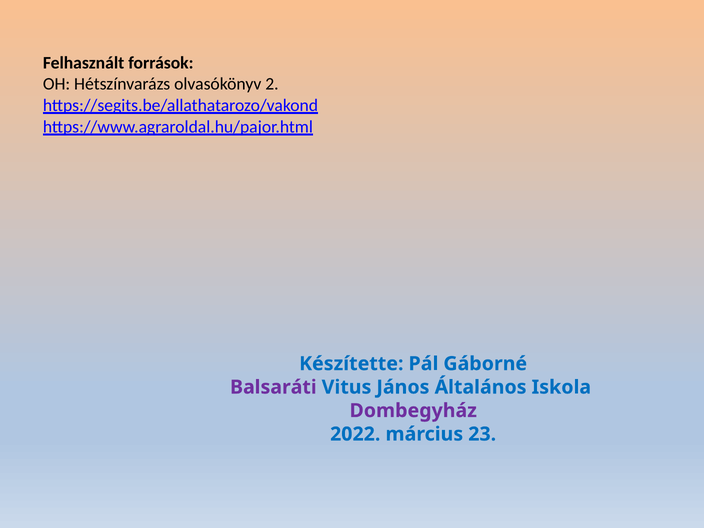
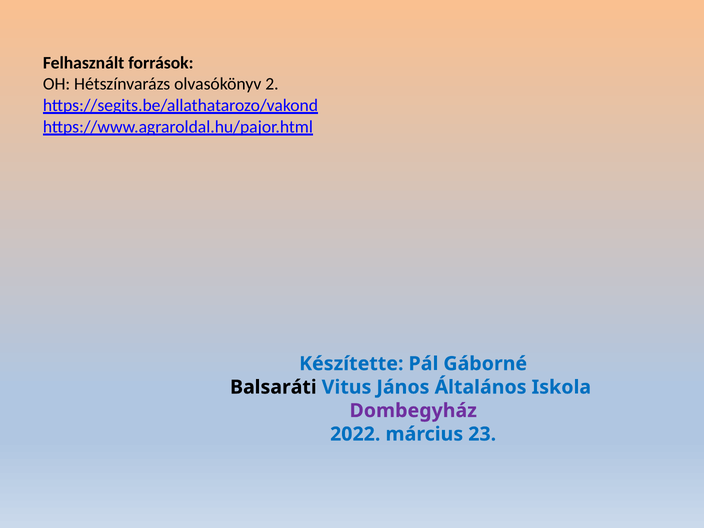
Balsaráti colour: purple -> black (273, 387)
